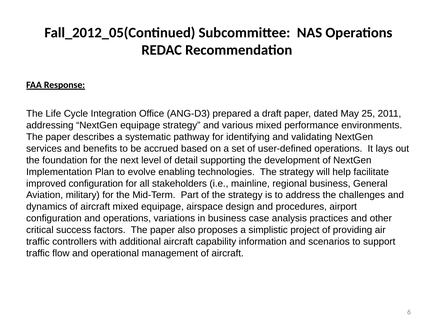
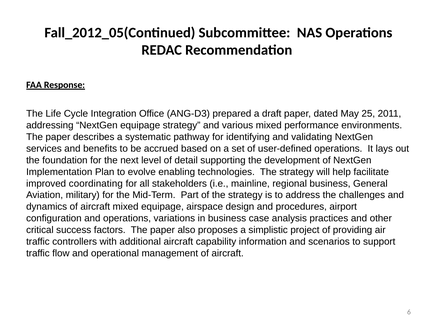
improved configuration: configuration -> coordinating (96, 184)
